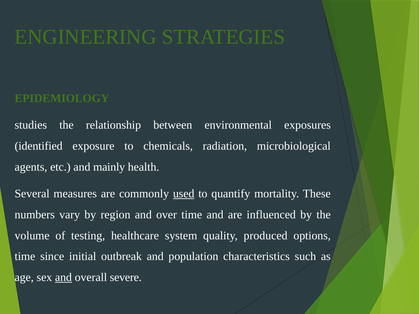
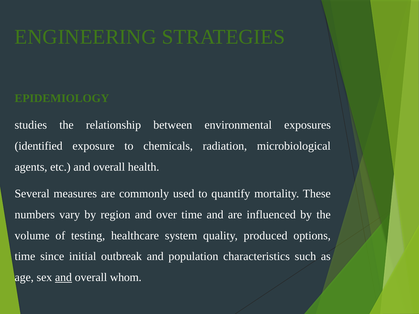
etc and mainly: mainly -> overall (109, 167)
used underline: present -> none (184, 194)
severe: severe -> whom (126, 278)
